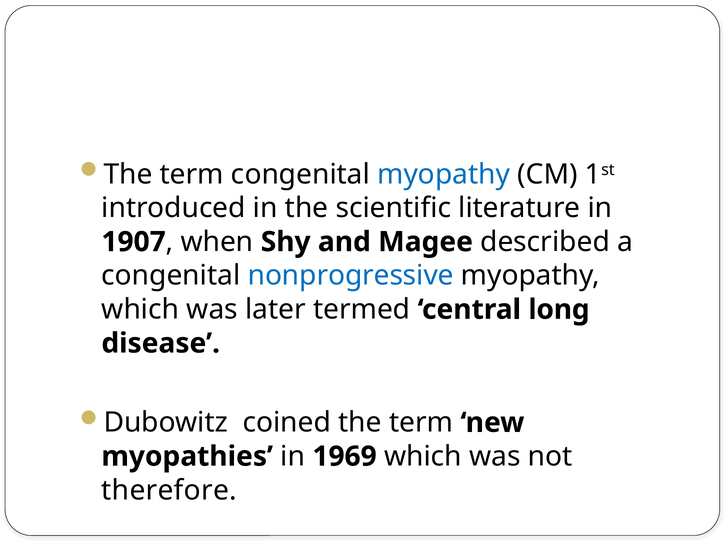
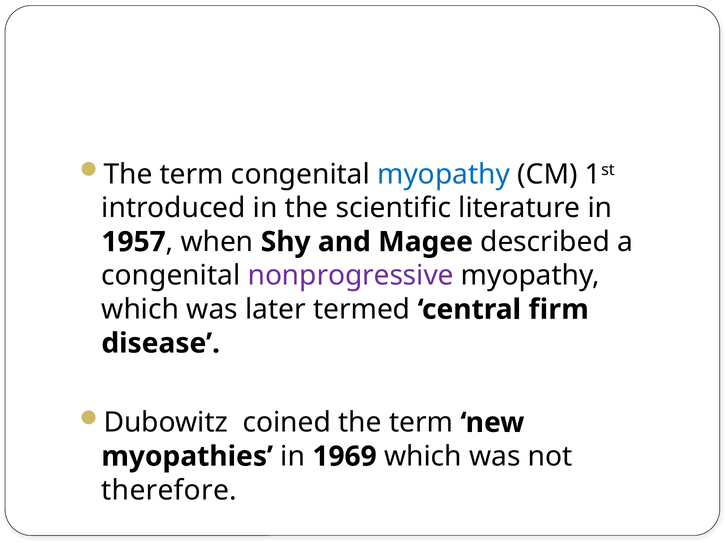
1907: 1907 -> 1957 (134, 242)
nonprogressive colour: blue -> purple (351, 276)
long: long -> firm (559, 310)
